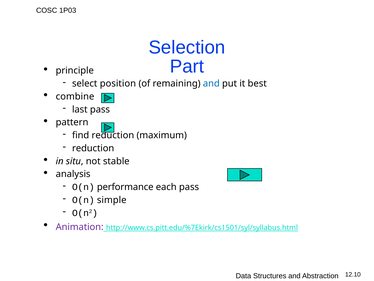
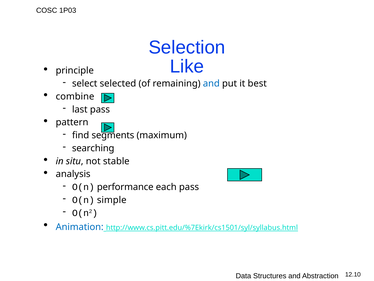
Part: Part -> Like (187, 66)
position: position -> selected (118, 83)
find reduction: reduction -> segments (113, 135)
reduction: reduction -> searching (93, 148)
Animation colour: purple -> blue (80, 227)
